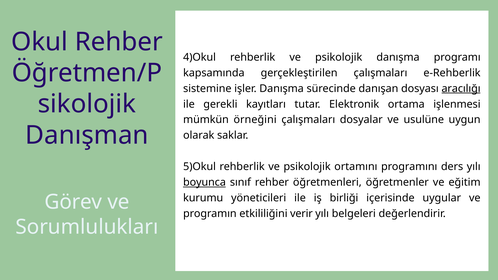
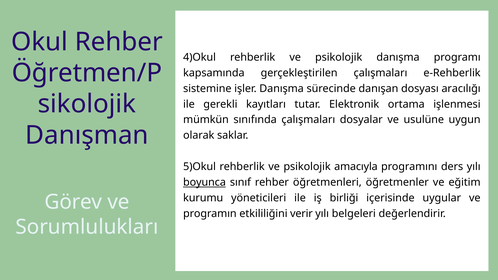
aracılığı underline: present -> none (461, 89)
örneğini: örneğini -> sınıfında (255, 120)
ortamını: ortamını -> amacıyla (356, 167)
